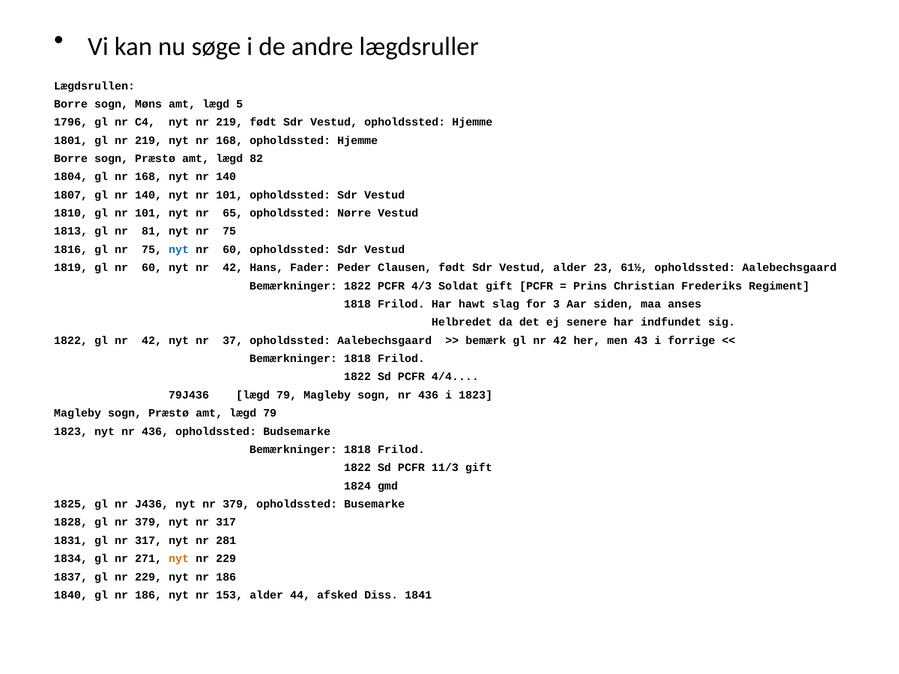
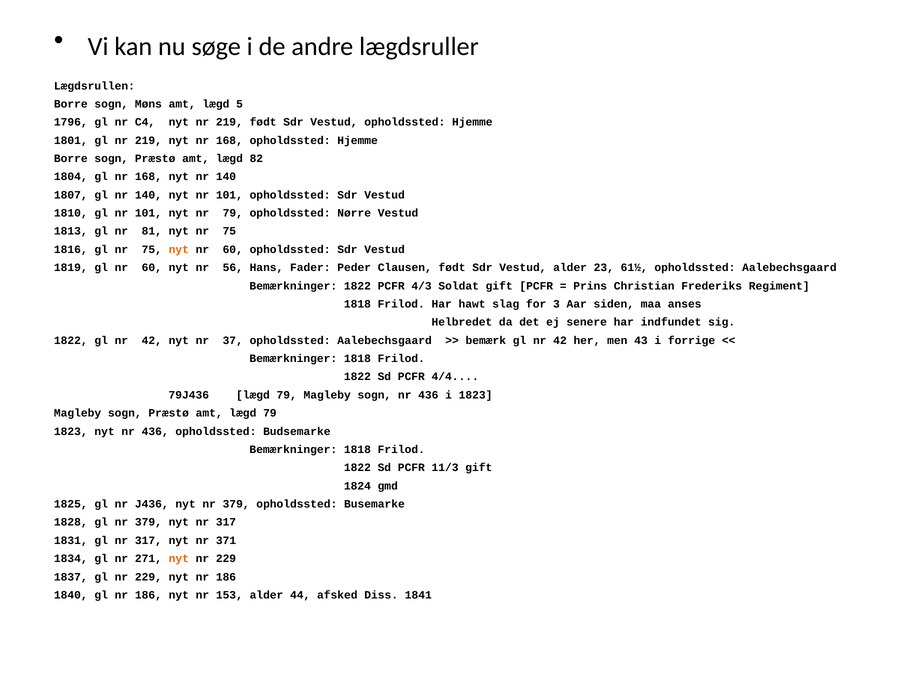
nr 65: 65 -> 79 (233, 213)
nyt colour: blue -> orange (179, 250)
nyt nr 42: 42 -> 56 (233, 268)
281: 281 -> 371 (226, 541)
